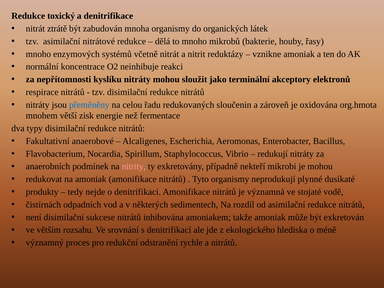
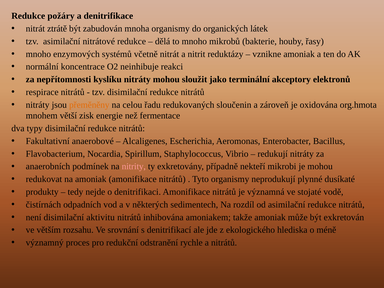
toxický: toxický -> požáry (61, 16)
přeměněny colour: blue -> orange (89, 105)
sukcese: sukcese -> aktivitu (101, 217)
